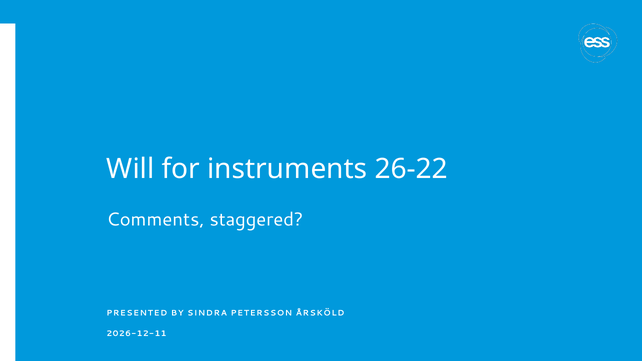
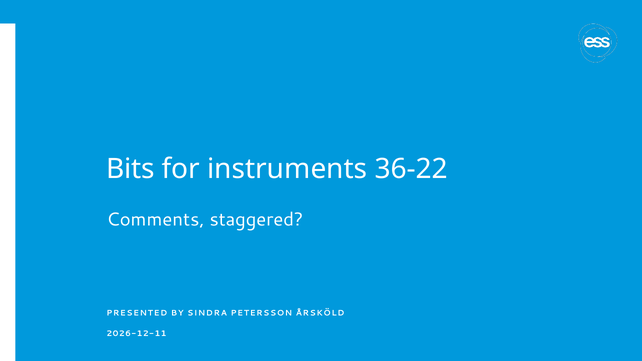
Will: Will -> Bits (131, 169)
26-22: 26-22 -> 36-22 (411, 169)
